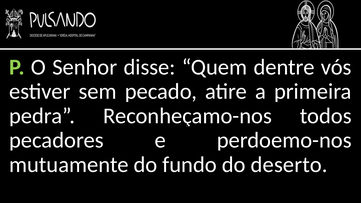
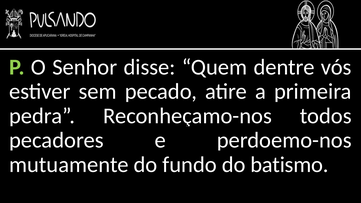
deserto: deserto -> batismo (289, 165)
